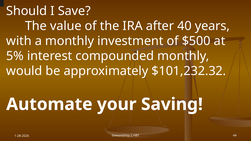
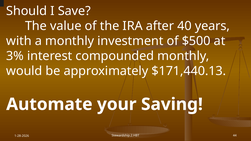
5%: 5% -> 3% (15, 56)
$101,232.32: $101,232.32 -> $171,440.13 (189, 71)
